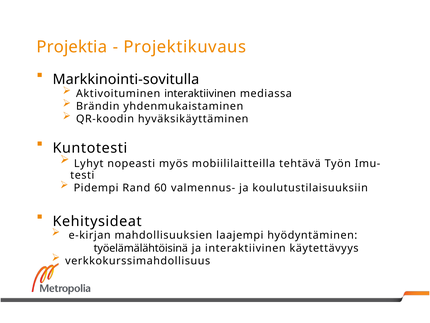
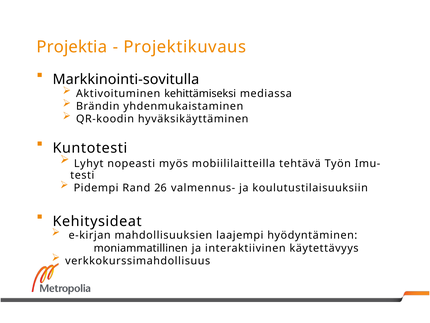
Aktivoituminen interaktiivinen: interaktiivinen -> kehittämiseksi (200, 93)
60: 60 -> 26 (161, 188)
työelämälähtöisinä: työelämälähtöisinä -> moniammatillinen (141, 248)
